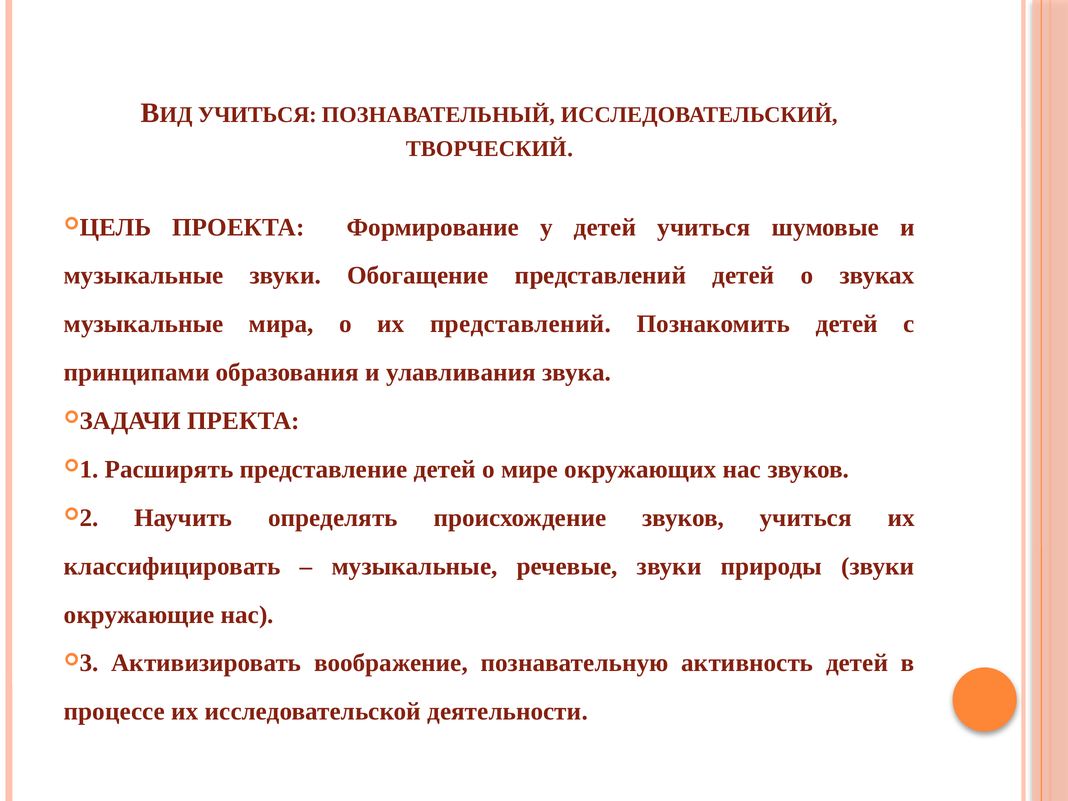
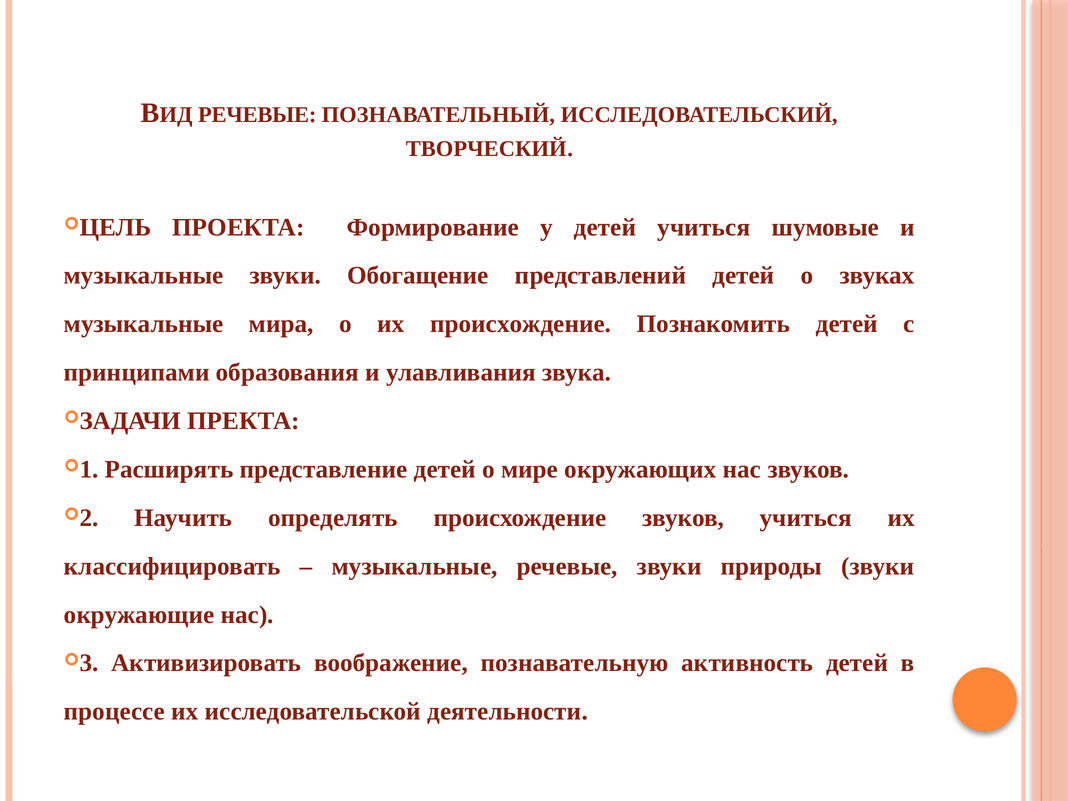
УЧИТЬСЯ: УЧИТЬСЯ -> РЕЧЕВЫЕ (257, 115)
их представлений: представлений -> происхождение (521, 324)
